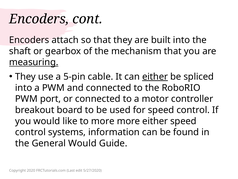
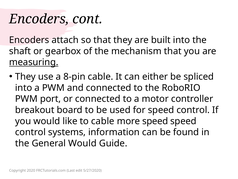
5-pin: 5-pin -> 8-pin (74, 76)
either underline: present -> none (155, 76)
to more: more -> cable (103, 121)
more either: either -> speed (155, 121)
